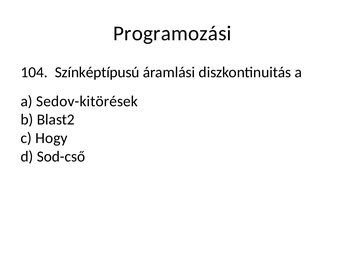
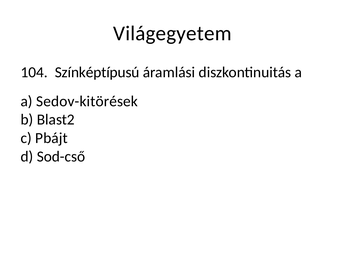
Programozási: Programozási -> Világegyetem (172, 33)
Hogy: Hogy -> Pbájt (52, 138)
